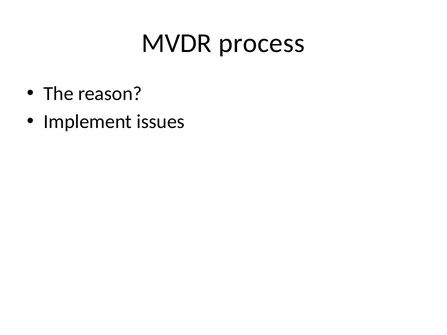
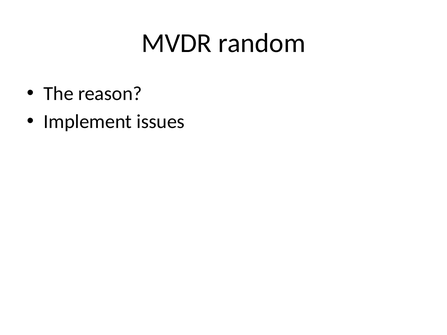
process: process -> random (262, 43)
